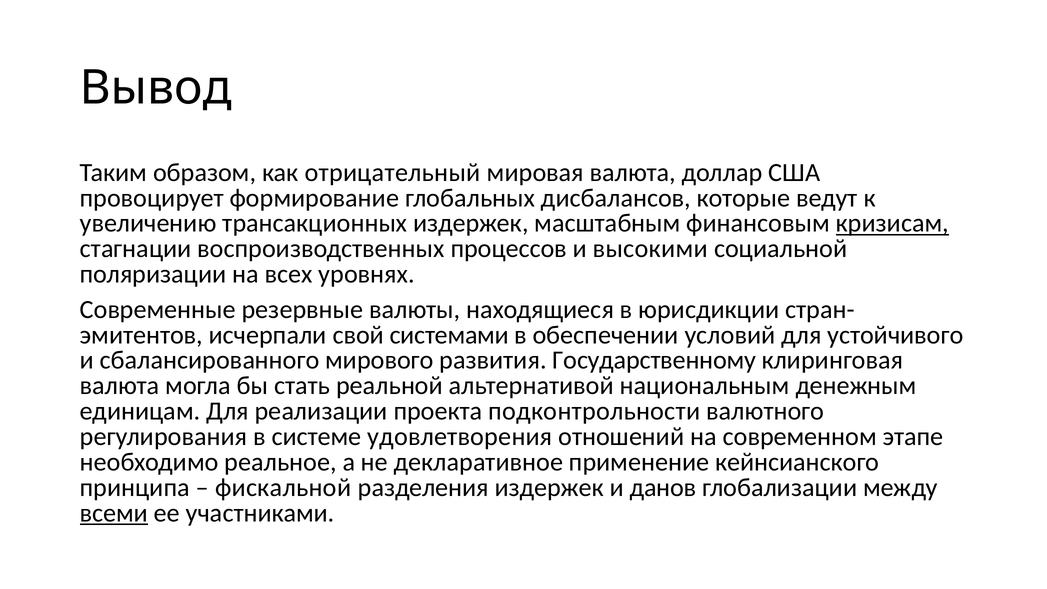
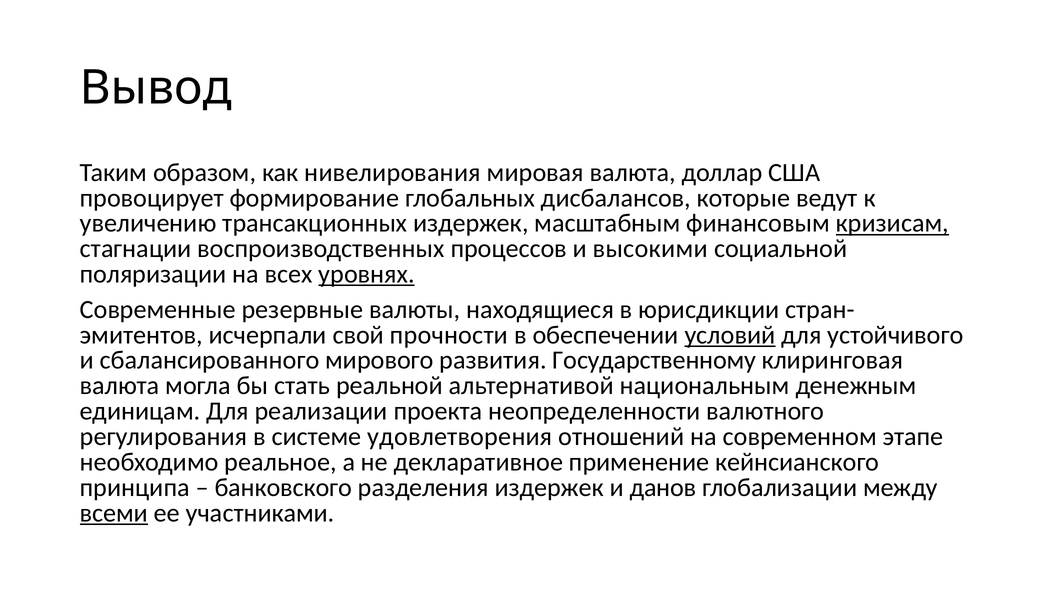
отрицательный: отрицательный -> нивелирования (393, 172)
уровнях underline: none -> present (367, 274)
системами: системами -> прочности (449, 335)
условий underline: none -> present (730, 335)
подконтрольности: подконтрольности -> неопределенности (594, 411)
фискальной: фискальной -> банковского (283, 488)
